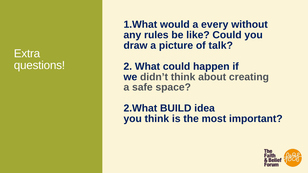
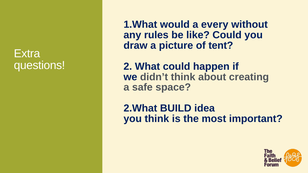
talk: talk -> tent (221, 46)
